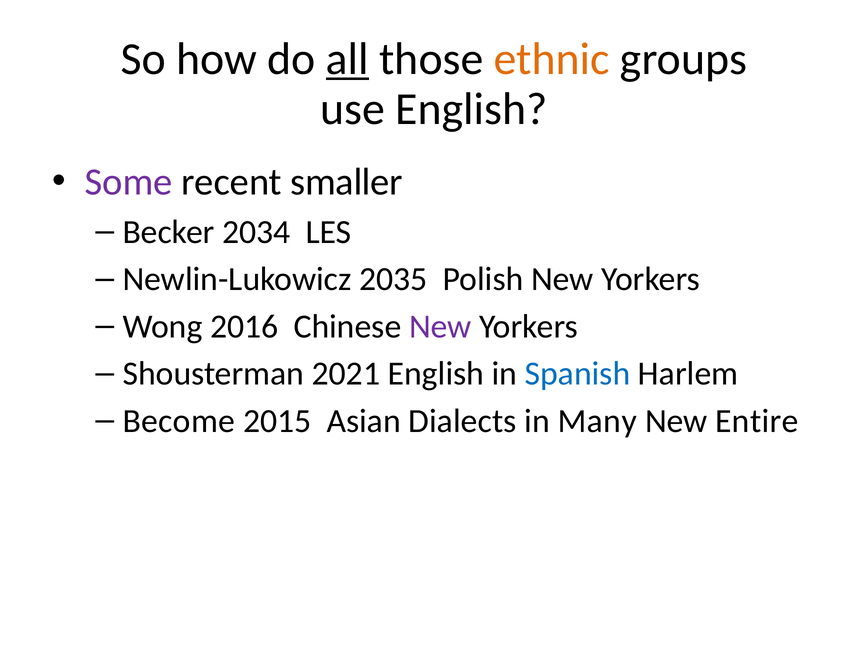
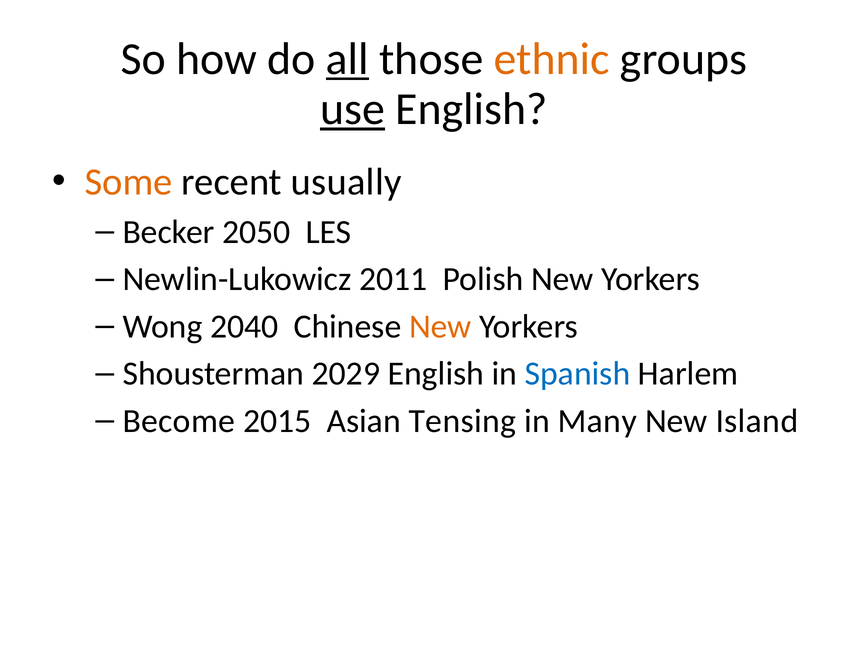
use underline: none -> present (353, 109)
Some colour: purple -> orange (129, 182)
smaller: smaller -> usually (346, 182)
2034: 2034 -> 2050 (256, 232)
2035: 2035 -> 2011 (393, 279)
2016: 2016 -> 2040 (244, 327)
New colour: purple -> orange (440, 327)
2021: 2021 -> 2029 (346, 374)
Dialects: Dialects -> Tensing (462, 421)
Entire: Entire -> Island (757, 421)
